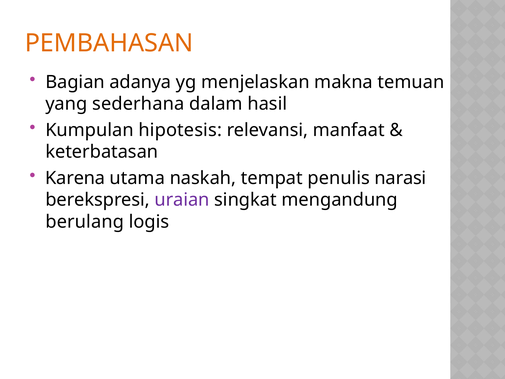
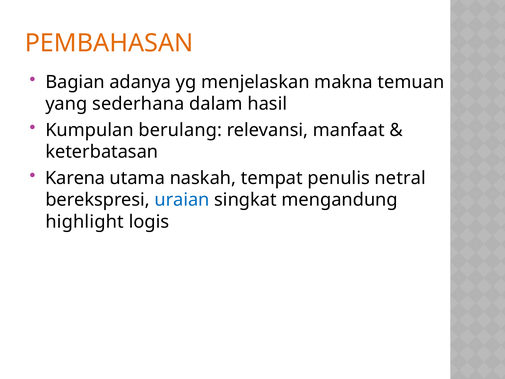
hipotesis: hipotesis -> berulang (180, 130)
narasi: narasi -> netral (400, 178)
uraian colour: purple -> blue (182, 200)
berulang: berulang -> highlight (85, 222)
